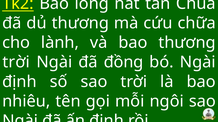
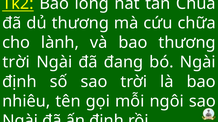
đồng: đồng -> đang (123, 62)
